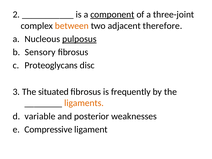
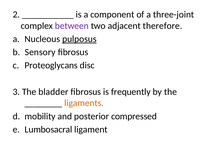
component underline: present -> none (112, 14)
between colour: orange -> purple (72, 26)
situated: situated -> bladder (53, 92)
variable: variable -> mobility (40, 116)
weaknesses: weaknesses -> compressed (134, 116)
Compressive: Compressive -> Lumbosacral (48, 129)
